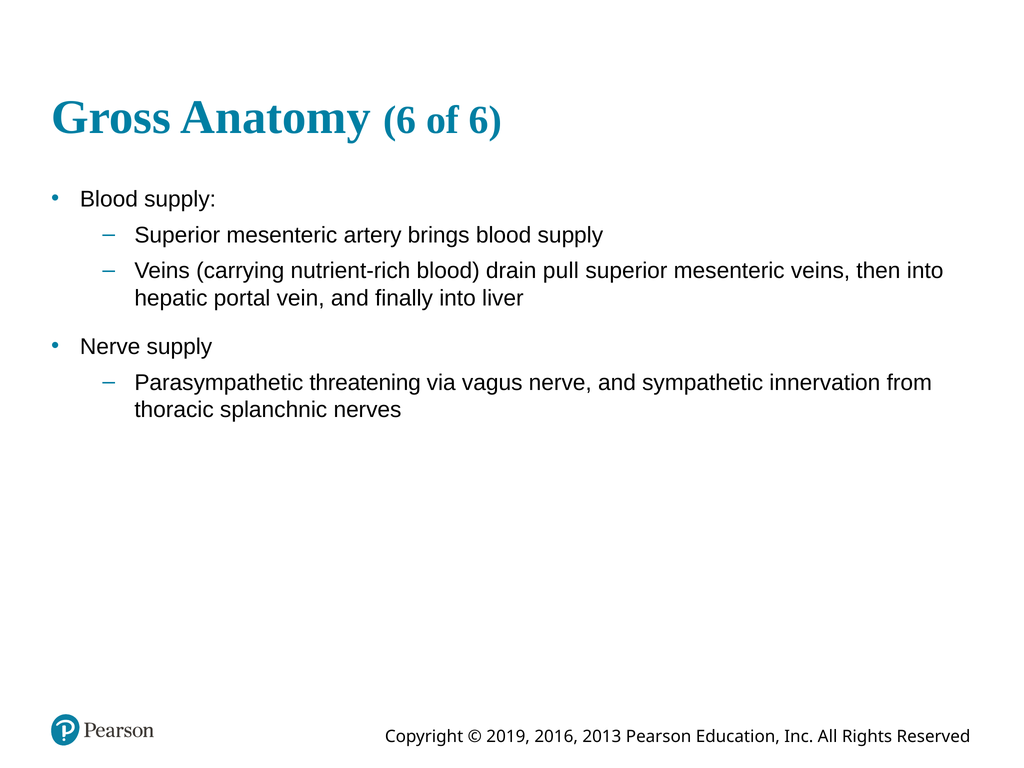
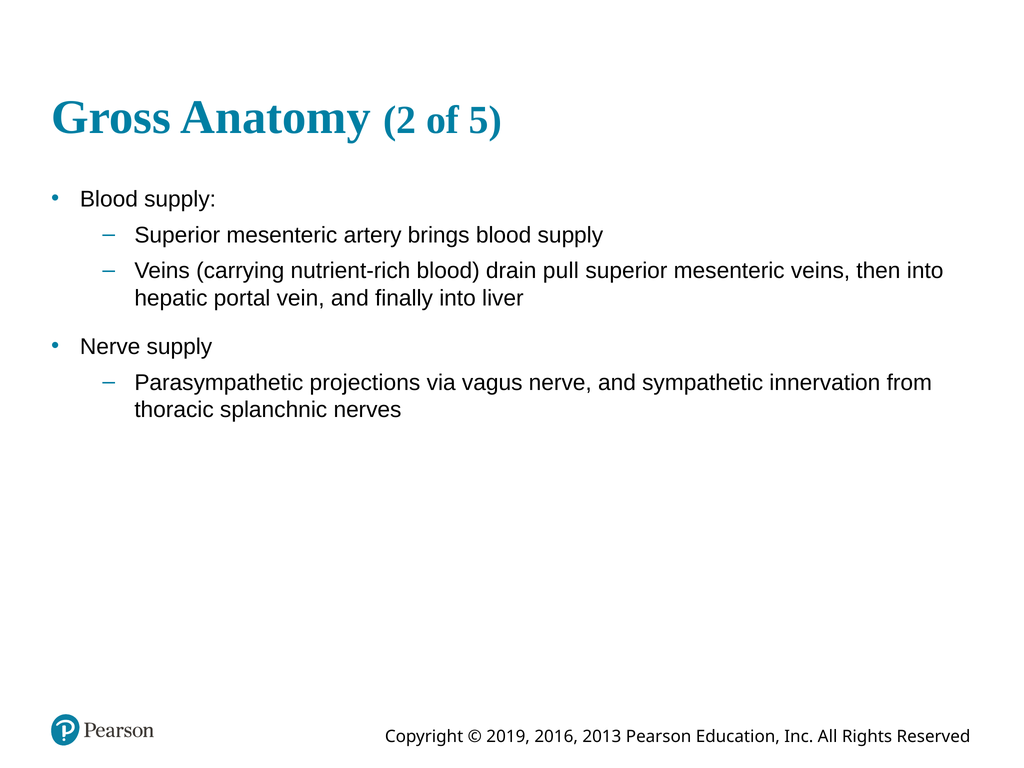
Anatomy 6: 6 -> 2 (400, 120)
of 6: 6 -> 5 (486, 120)
threatening: threatening -> projections (365, 383)
